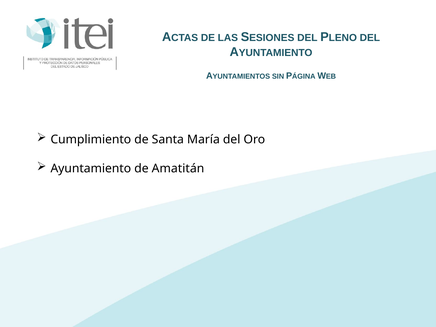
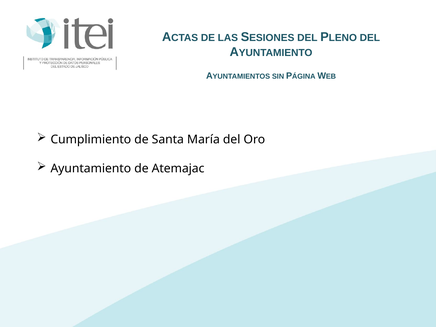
Amatitán: Amatitán -> Atemajac (178, 169)
